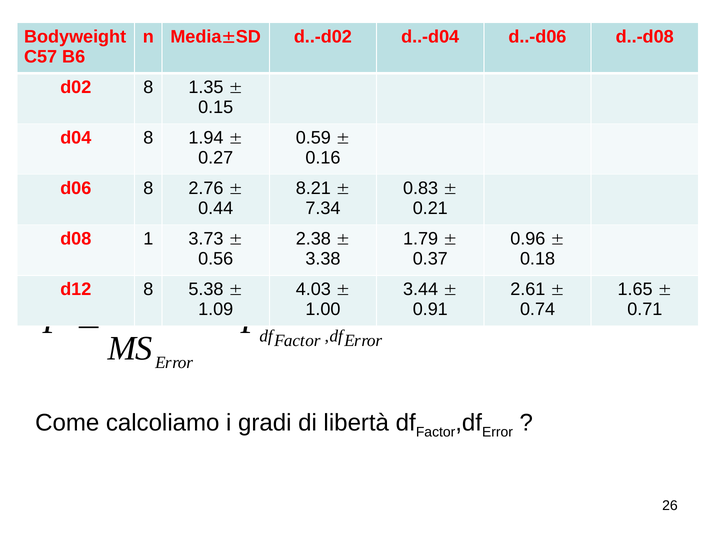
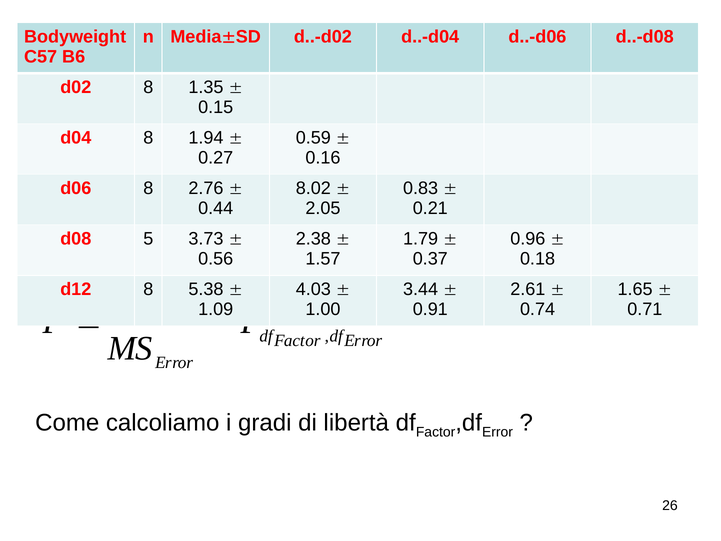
8.21: 8.21 -> 8.02 (313, 188)
7.34: 7.34 -> 2.05 (323, 208)
1: 1 -> 5 (148, 239)
3.38: 3.38 -> 1.57 (323, 259)
